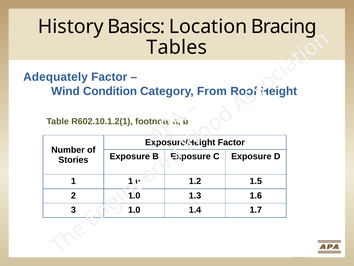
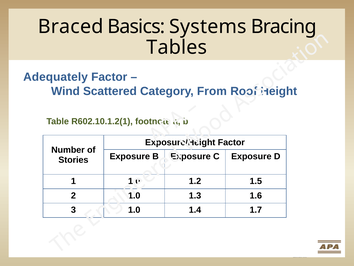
History: History -> Braced (71, 27)
Location: Location -> Systems (208, 27)
Condition: Condition -> Scattered (110, 91)
